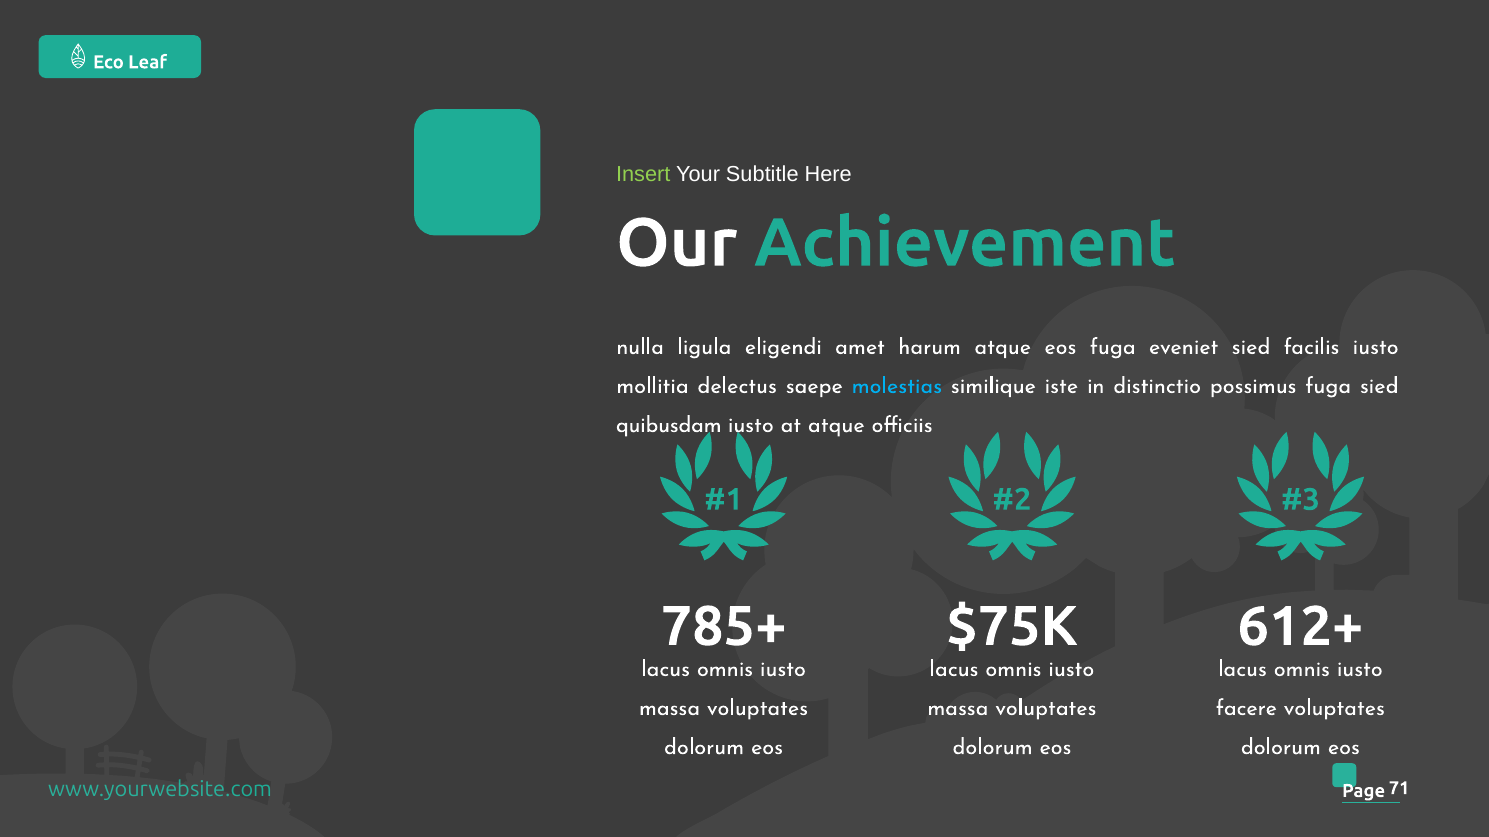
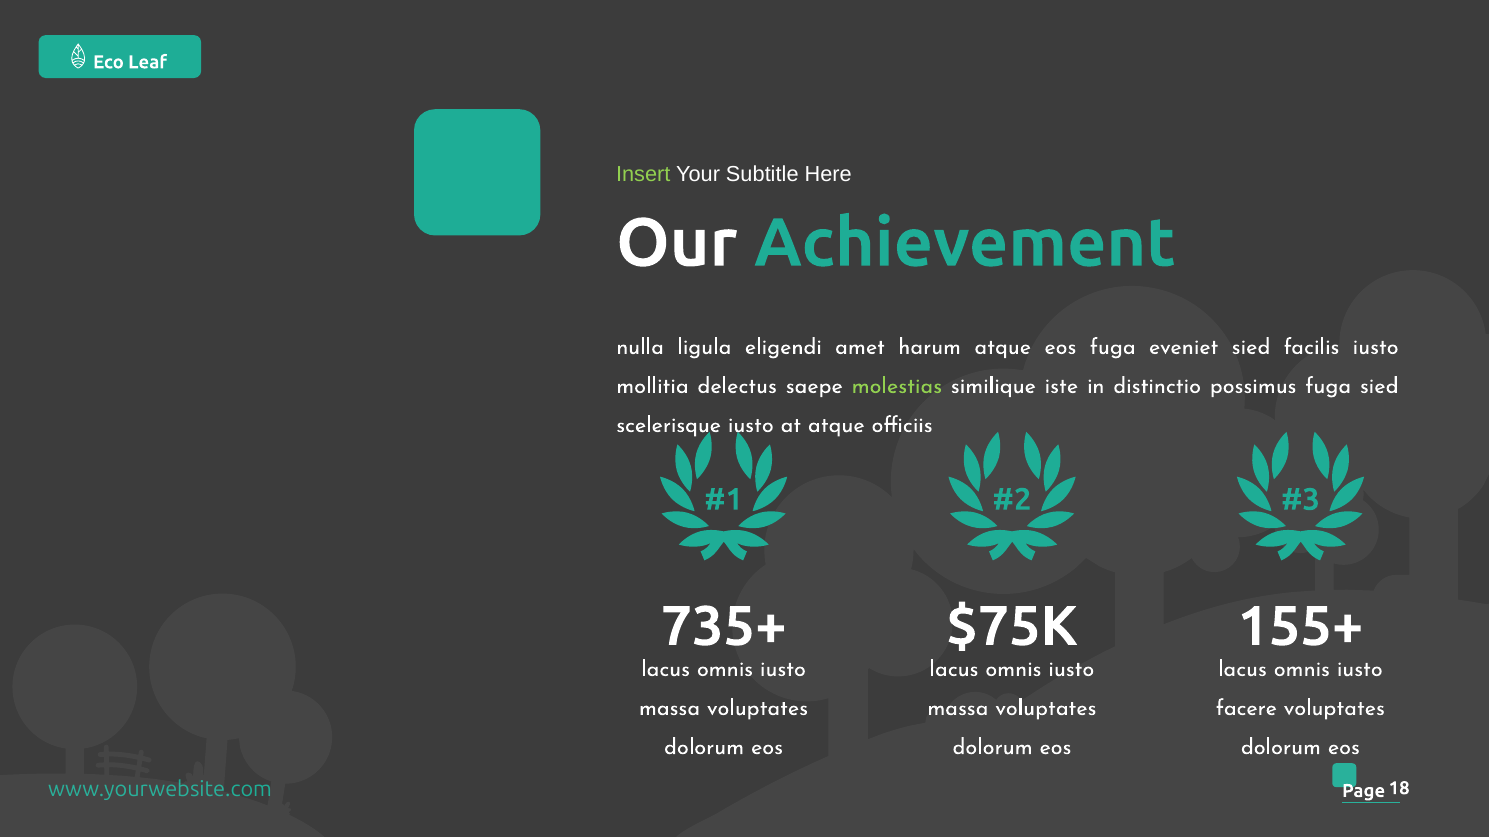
molestias colour: light blue -> light green (897, 386)
quibusdam: quibusdam -> scelerisque (669, 425)
785+: 785+ -> 735+ (724, 627)
612+: 612+ -> 155+ (1300, 627)
71: 71 -> 18 (1399, 789)
